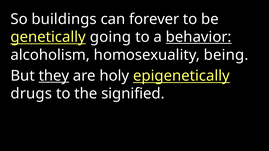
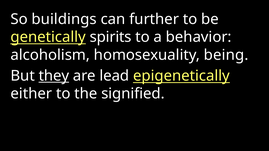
forever: forever -> further (154, 19)
going: going -> spirits (111, 37)
behavior underline: present -> none (199, 37)
holy: holy -> lead (114, 76)
drugs: drugs -> either (31, 94)
